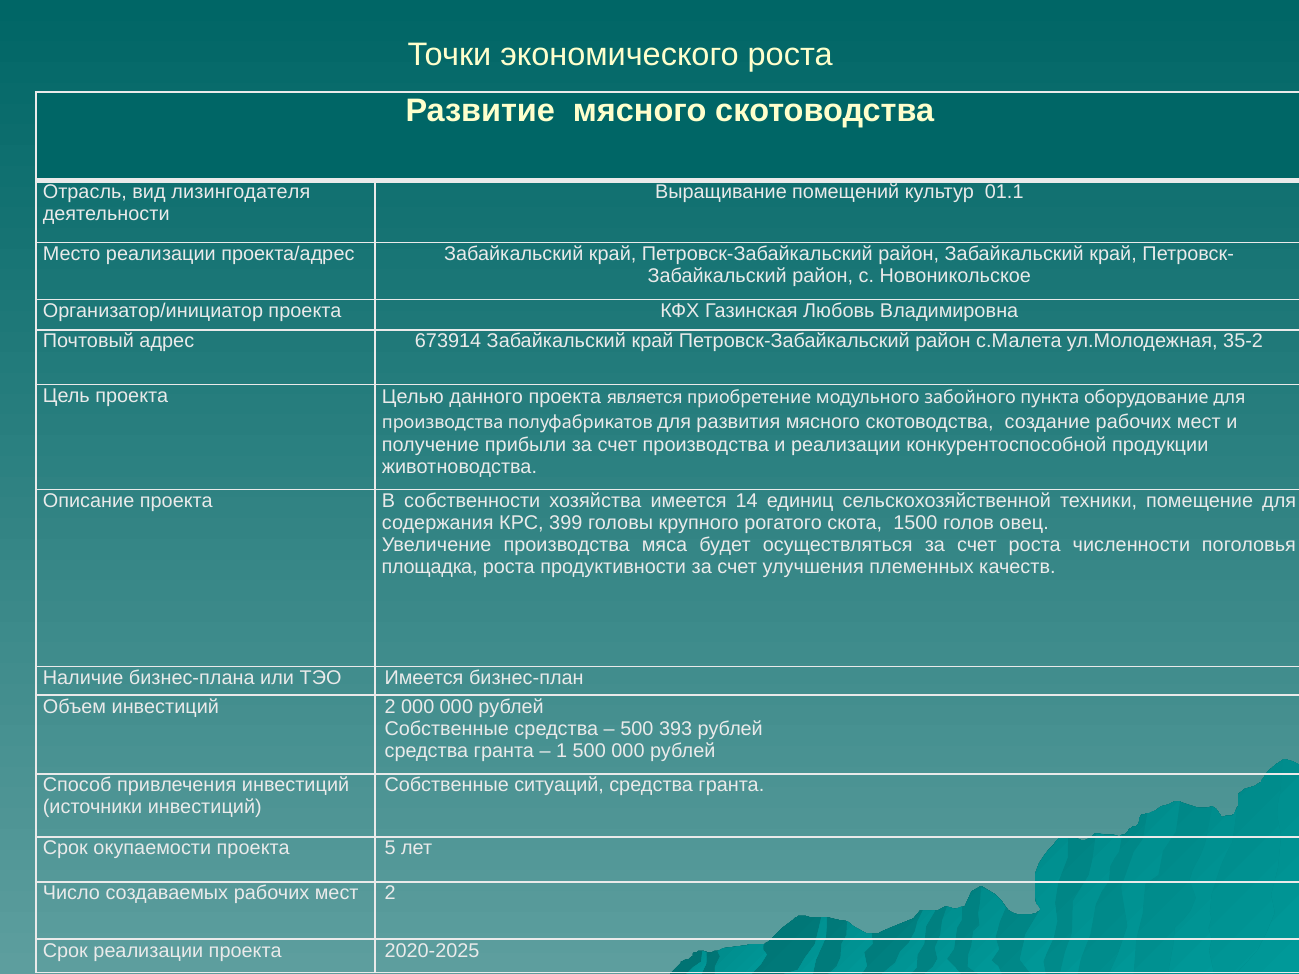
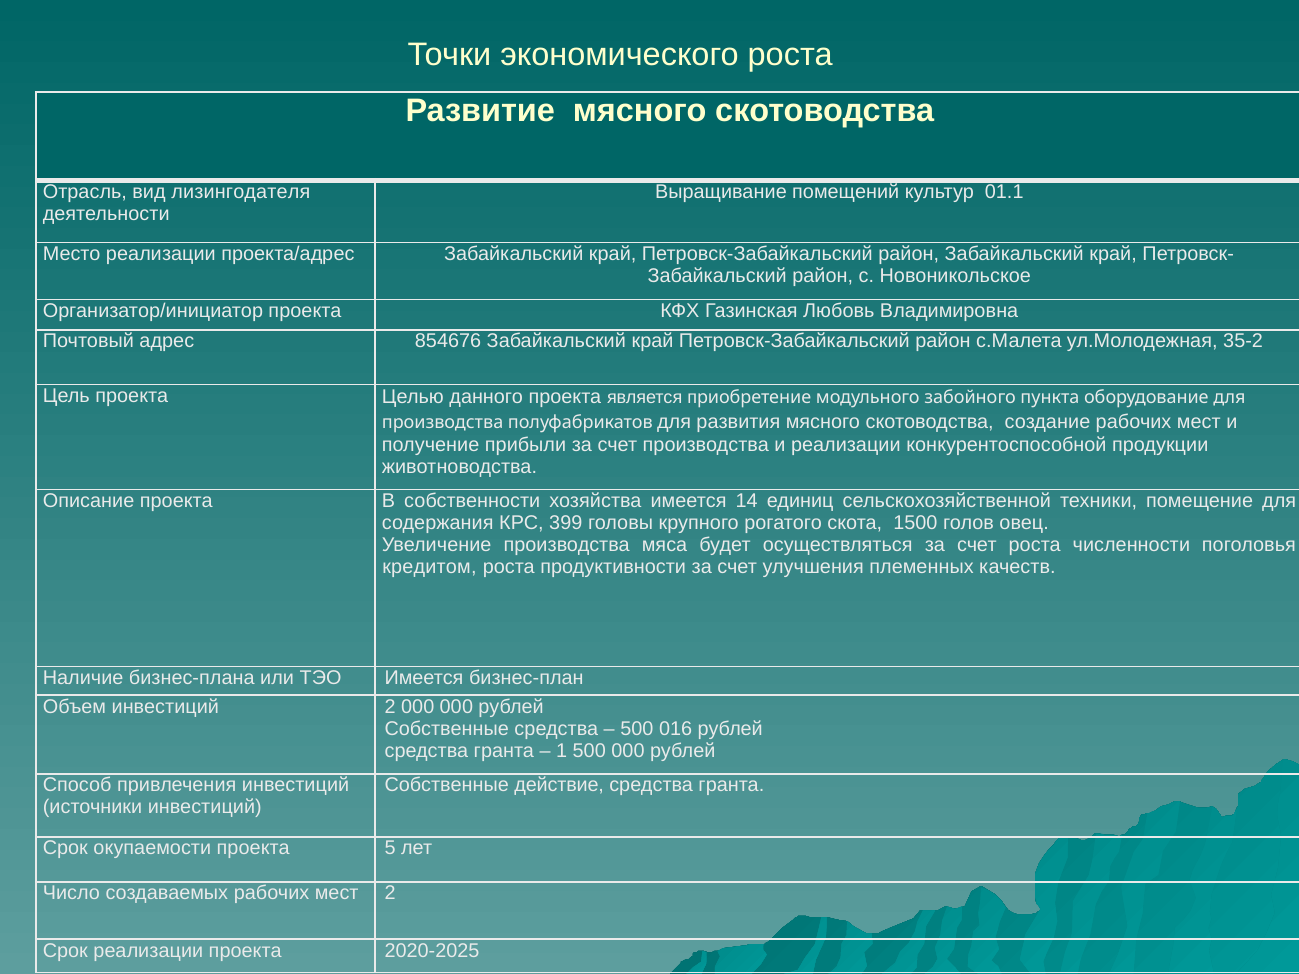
673914: 673914 -> 854676 (448, 341)
площадка: площадка -> кредитом (429, 567)
393: 393 -> 016 (676, 729)
ситуаций: ситуаций -> действие (559, 786)
